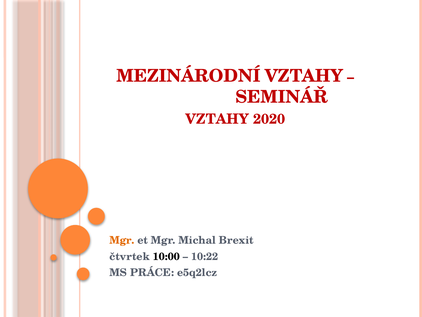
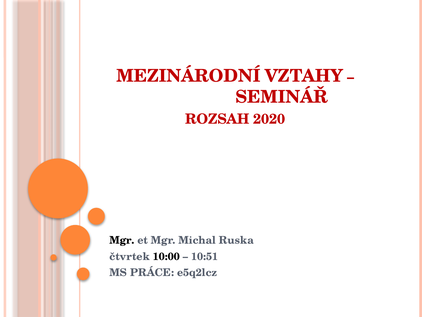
VZTAHY: VZTAHY -> ROZSAH (217, 119)
Mgr colour: orange -> black (122, 240)
Brexit: Brexit -> Ruska (236, 240)
10:22: 10:22 -> 10:51 (205, 256)
